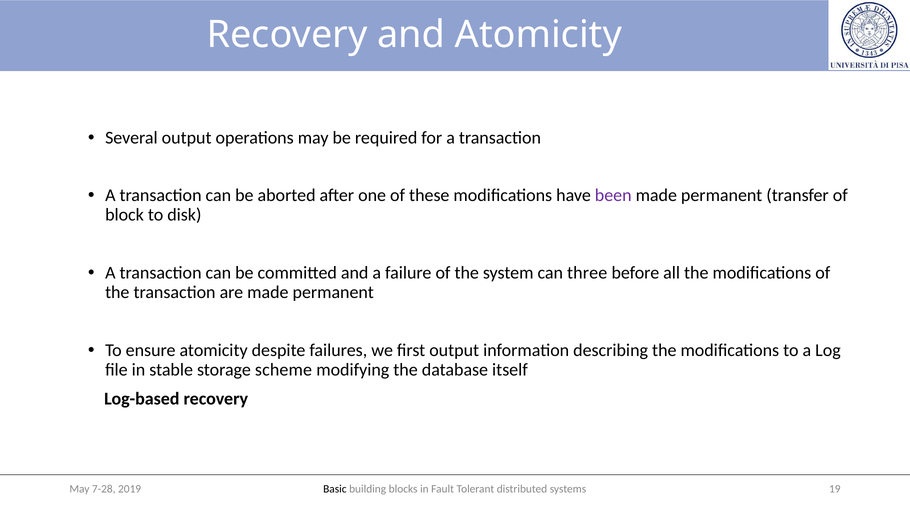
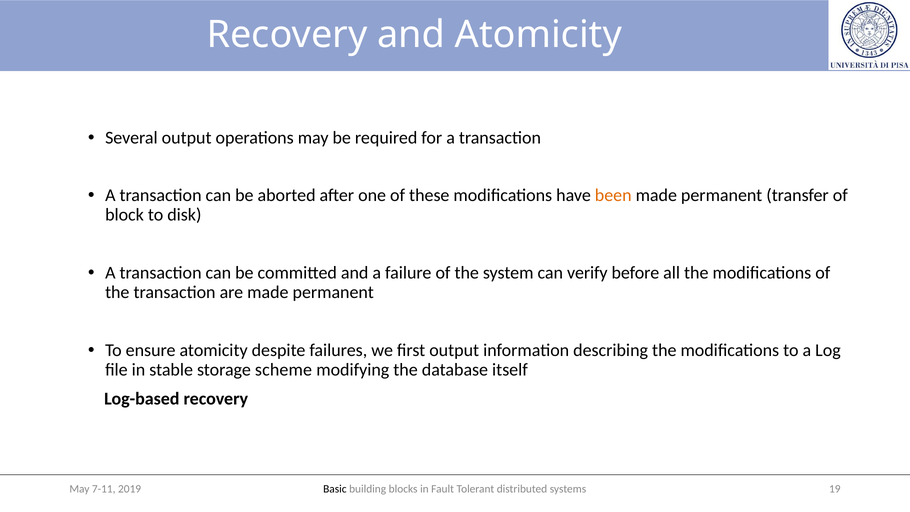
been colour: purple -> orange (613, 196)
three: three -> verify (587, 273)
7-28: 7-28 -> 7-11 (104, 489)
